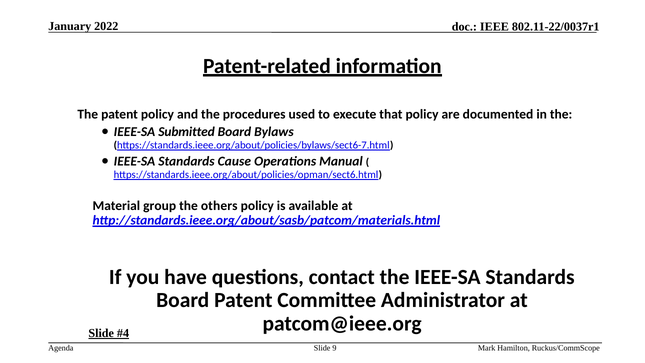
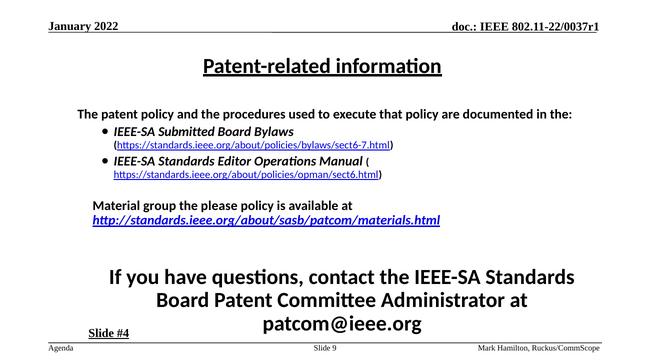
Cause: Cause -> Editor (234, 161)
others: others -> please (219, 206)
